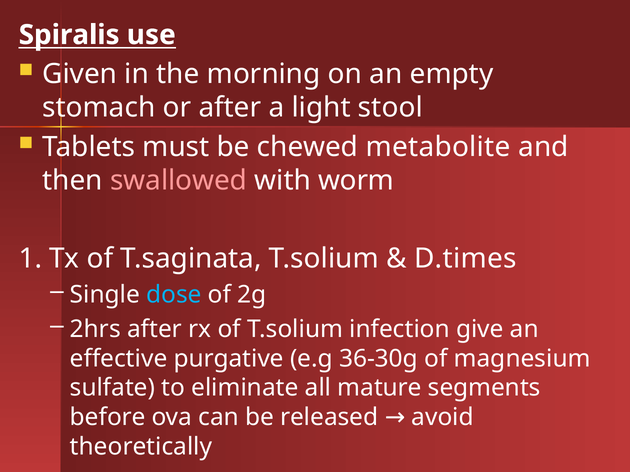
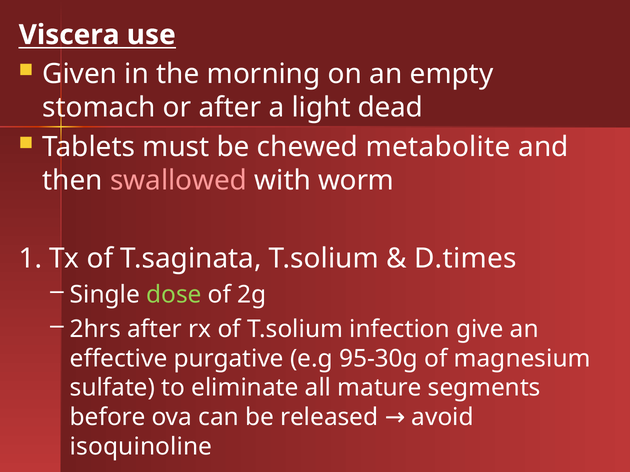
Spiralis: Spiralis -> Viscera (69, 35)
stool: stool -> dead (391, 108)
dose colour: light blue -> light green (174, 295)
36-30g: 36-30g -> 95-30g (379, 359)
theoretically: theoretically -> isoquinoline (141, 447)
